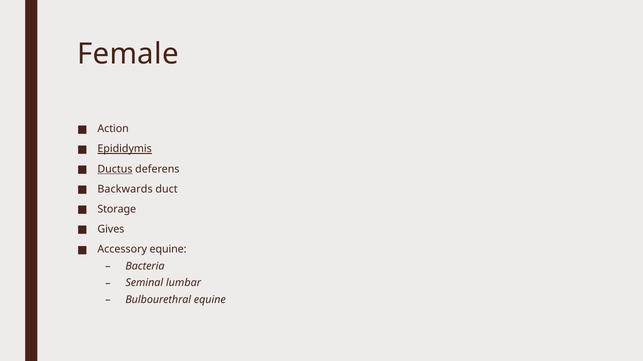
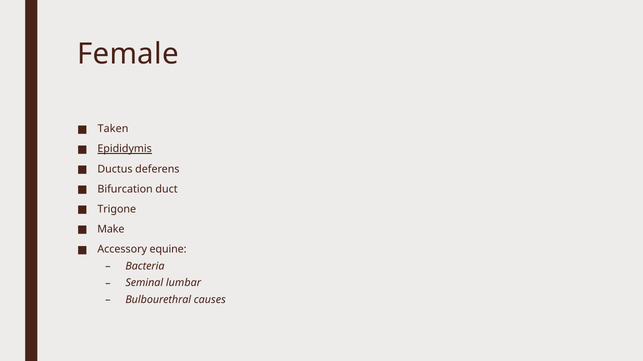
Action: Action -> Taken (113, 129)
Ductus underline: present -> none (115, 169)
Backwards: Backwards -> Bifurcation (125, 189)
Storage: Storage -> Trigone (117, 210)
Gives: Gives -> Make (111, 230)
Bulbourethral equine: equine -> causes (210, 300)
